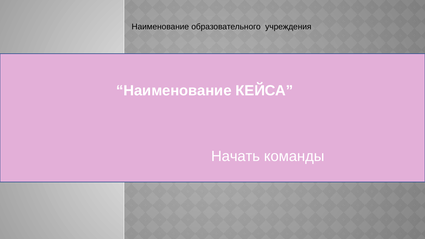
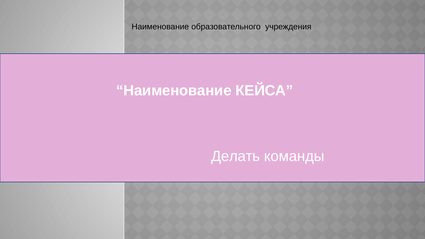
Начать: Начать -> Делать (236, 156)
